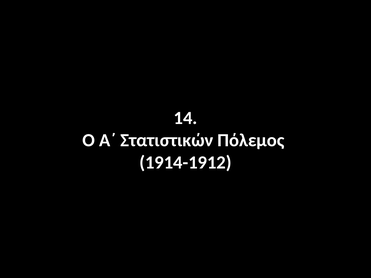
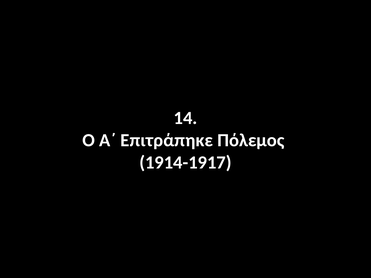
Στατιστικών: Στατιστικών -> Επιτράπηκε (167, 140)
1914-1912: 1914-1912 -> 1914-1917 (185, 163)
